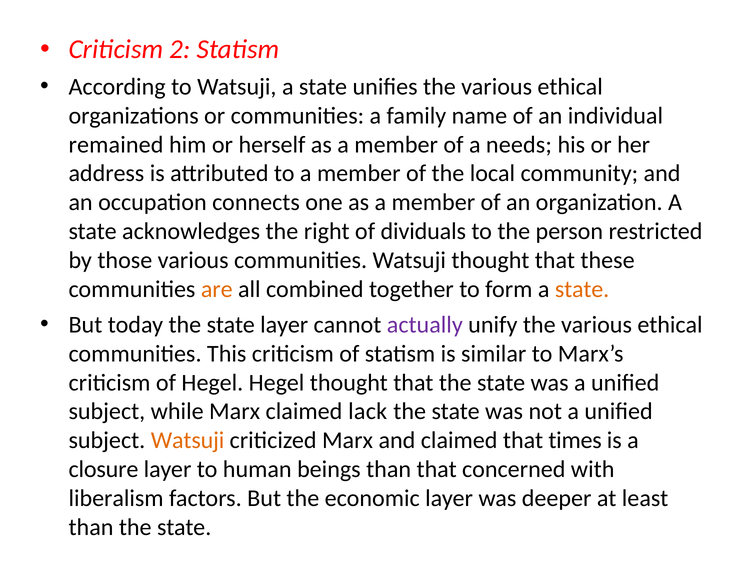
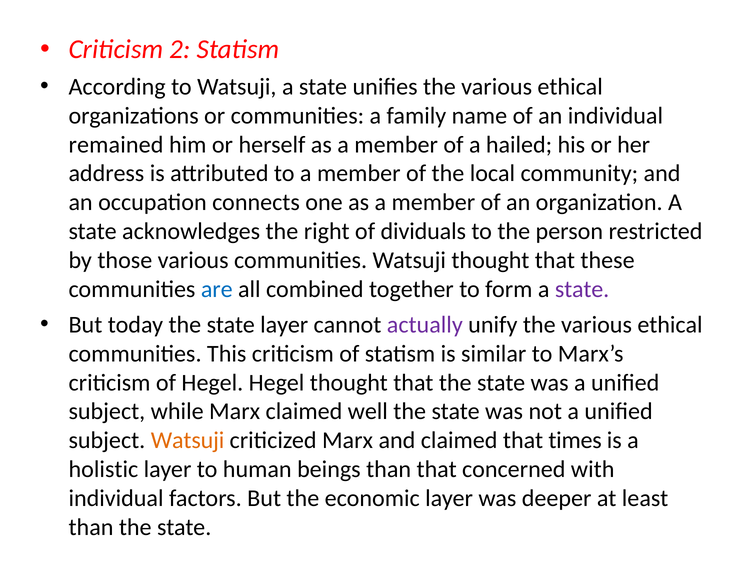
needs: needs -> hailed (519, 145)
are colour: orange -> blue (217, 289)
state colour: orange -> purple (582, 289)
lack: lack -> well (368, 412)
closure: closure -> holistic (103, 470)
liberalism: liberalism -> individual (116, 498)
